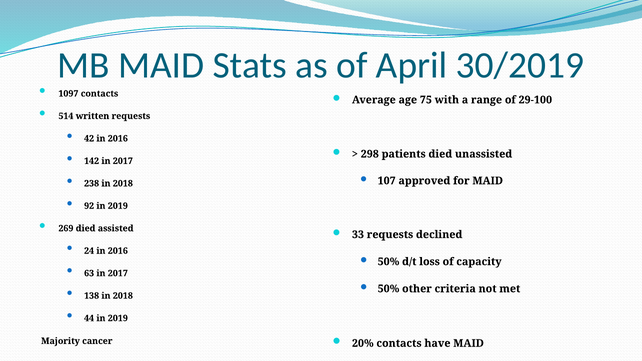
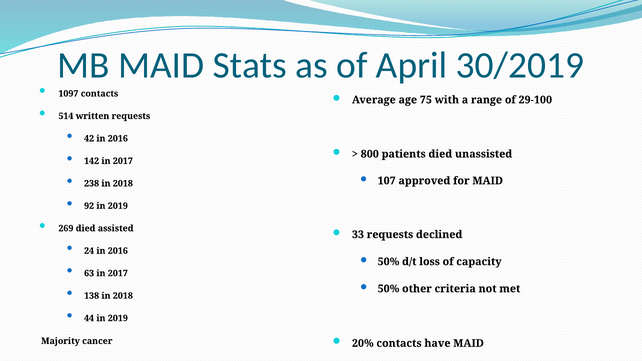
298: 298 -> 800 (370, 154)
